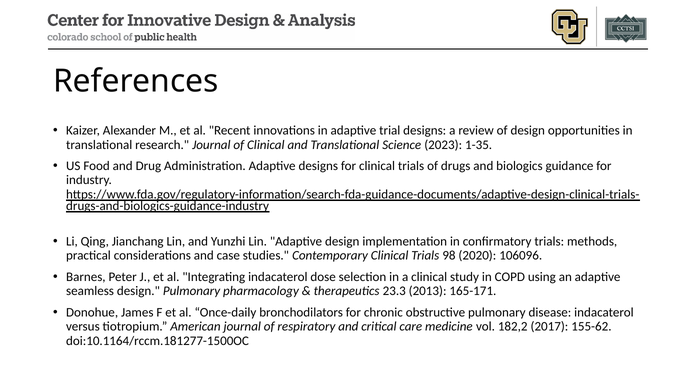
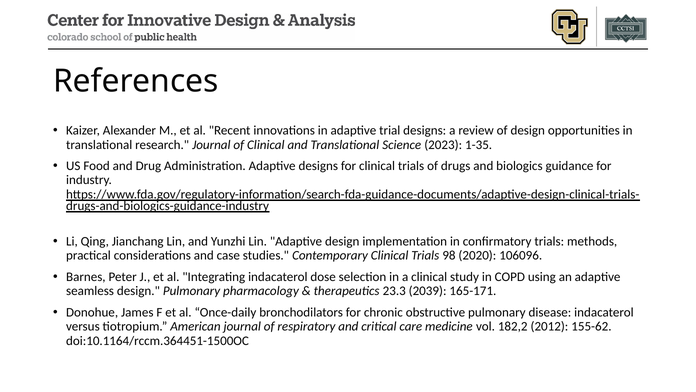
2013: 2013 -> 2039 (428, 291)
2017: 2017 -> 2012 (549, 326)
doi:10.1164/rccm.181277-1500OC: doi:10.1164/rccm.181277-1500OC -> doi:10.1164/rccm.364451-1500OC (158, 340)
